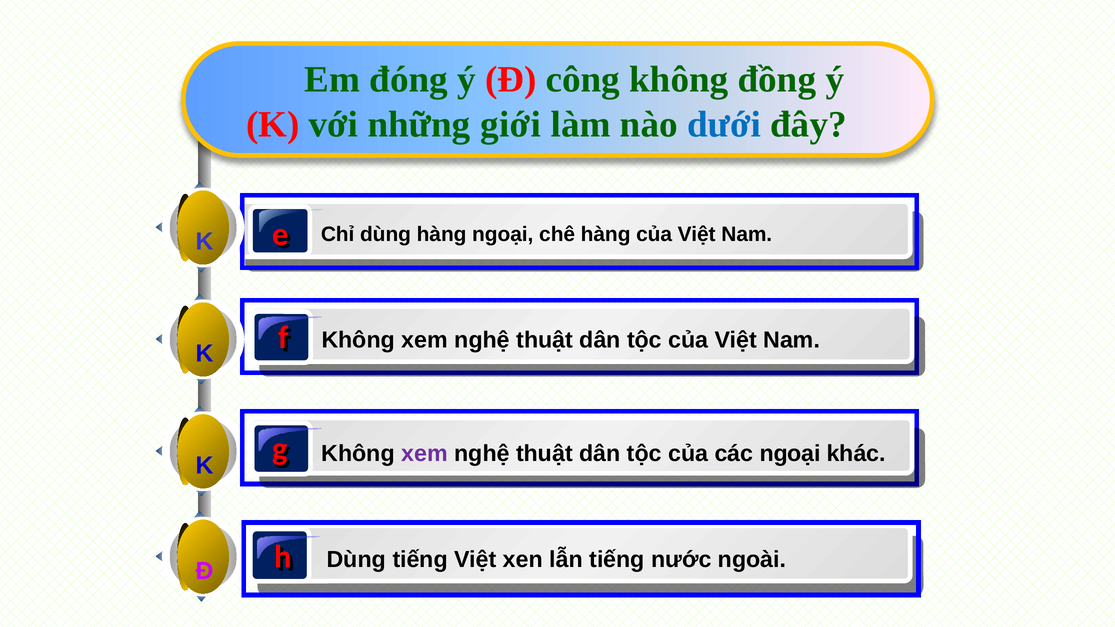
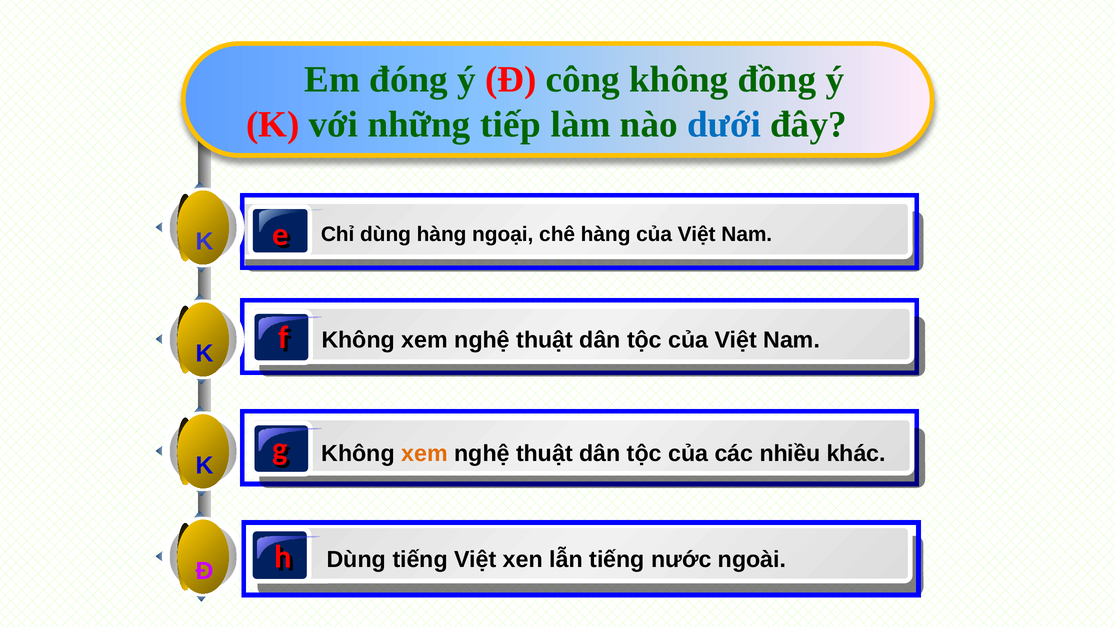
giới: giới -> tiếp (510, 124)
xem colour: purple -> orange (425, 454)
các ngoại: ngoại -> nhiều (790, 454)
